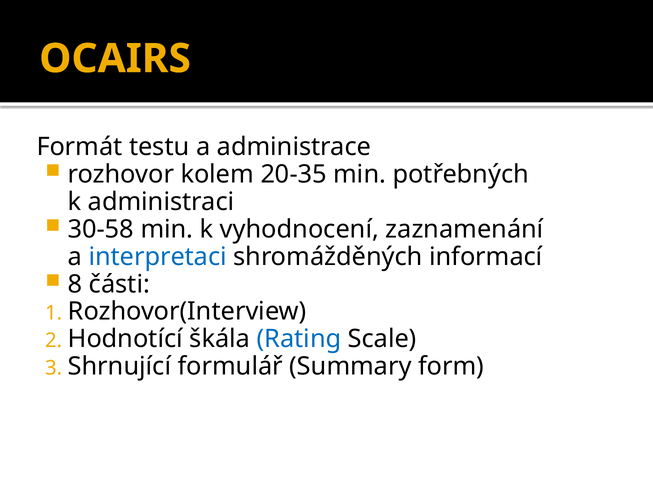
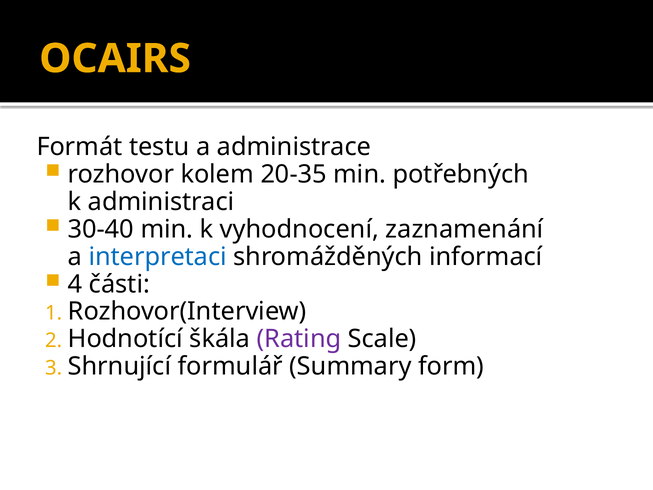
30-58: 30-58 -> 30-40 (101, 229)
8: 8 -> 4 (75, 284)
Rating colour: blue -> purple (299, 339)
